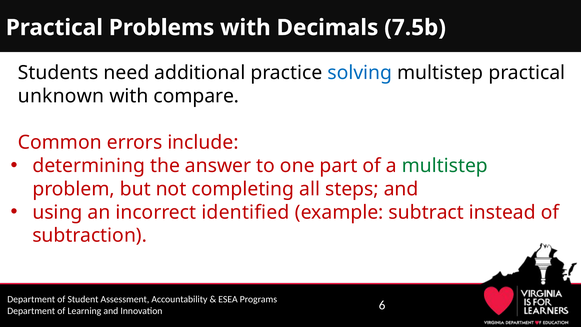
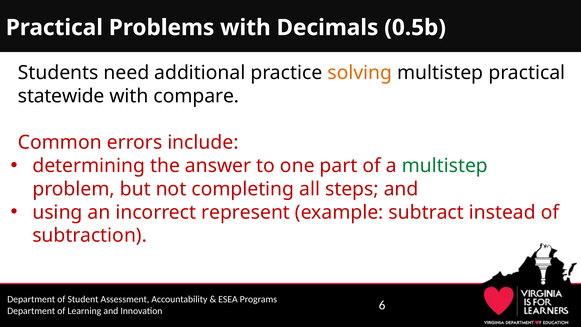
7.5b: 7.5b -> 0.5b (415, 28)
solving colour: blue -> orange (360, 73)
unknown: unknown -> statewide (61, 96)
identified: identified -> represent (246, 212)
